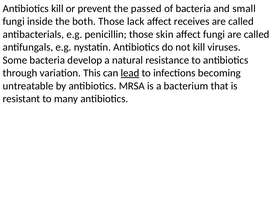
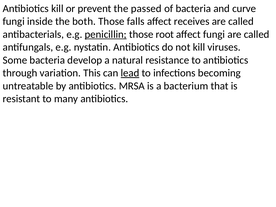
small: small -> curve (244, 9)
lack: lack -> falls (136, 21)
penicillin underline: none -> present (106, 34)
skin: skin -> root (165, 34)
